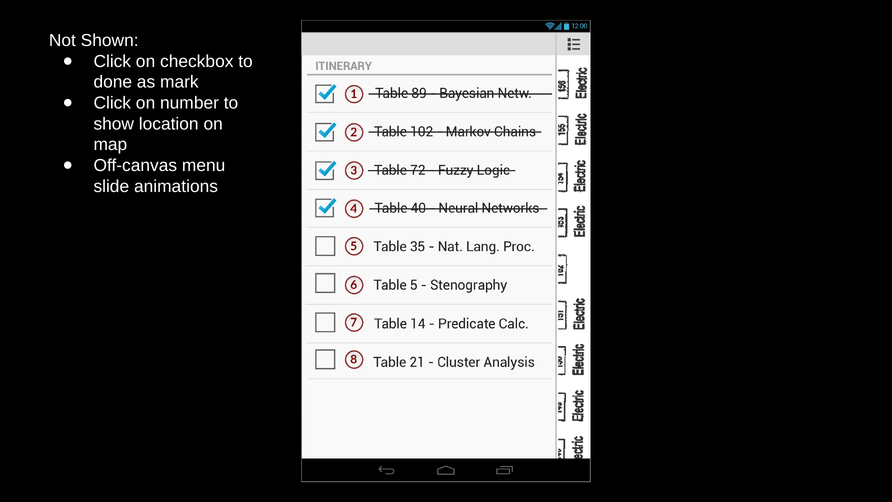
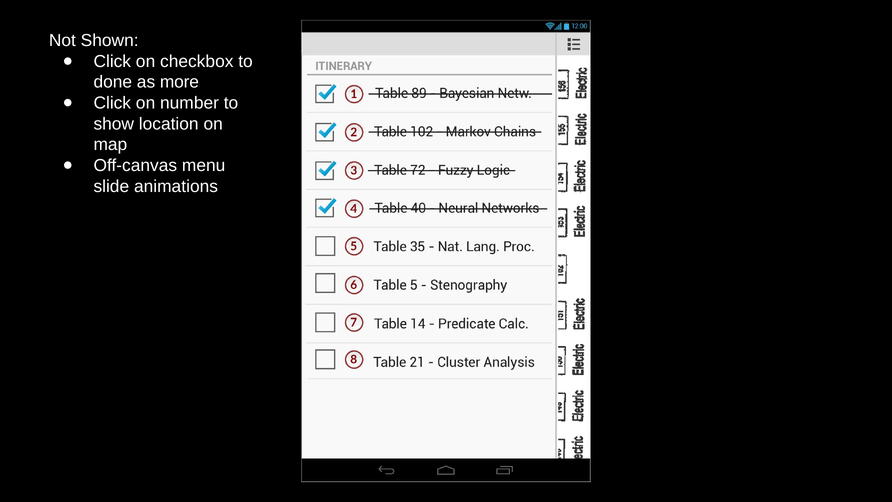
mark: mark -> more (179, 82)
